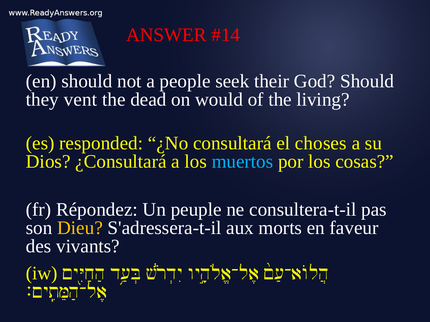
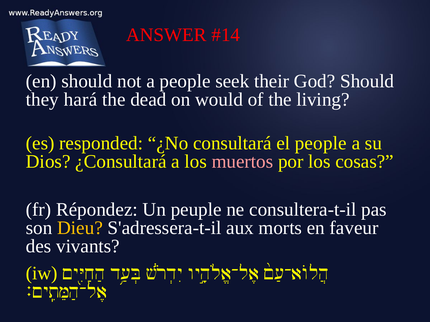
vent: vent -> hará (80, 100)
el choses: choses -> people (321, 144)
muertos colour: light blue -> pink (242, 162)
